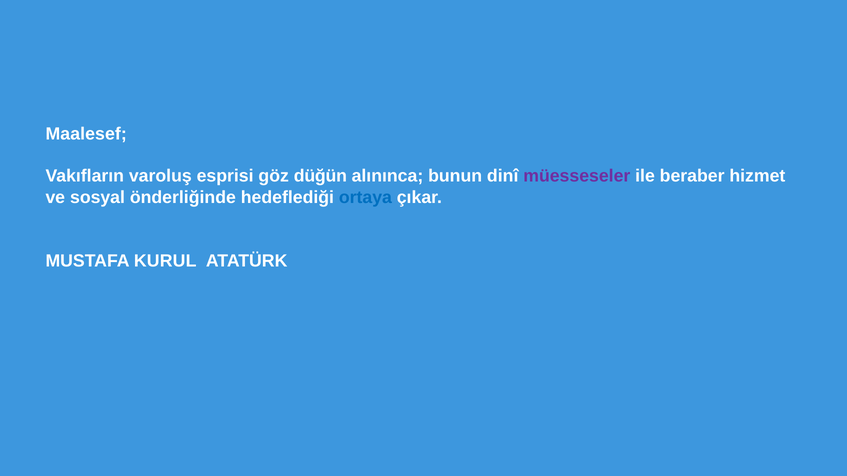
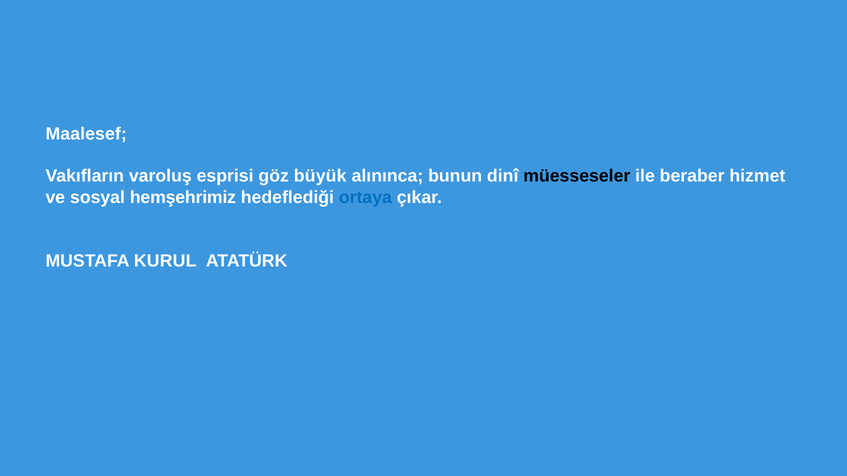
düğün: düğün -> büyük (320, 176)
müesseseler colour: purple -> black (577, 176)
önderliğinde: önderliğinde -> hemşehrimiz (183, 197)
